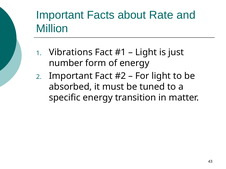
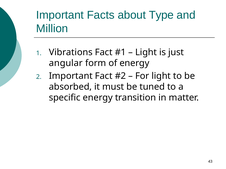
Rate: Rate -> Type (161, 15)
number: number -> angular (66, 63)
